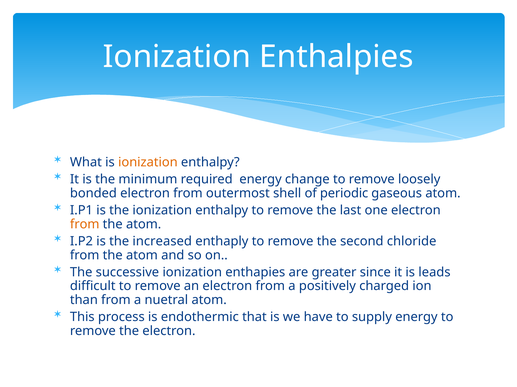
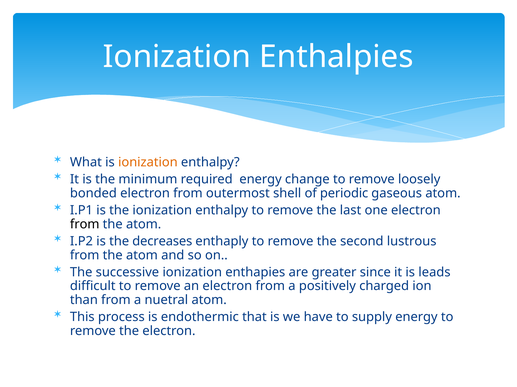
from colour: orange -> black (85, 225)
increased: increased -> decreases (162, 242)
chloride: chloride -> lustrous (412, 242)
